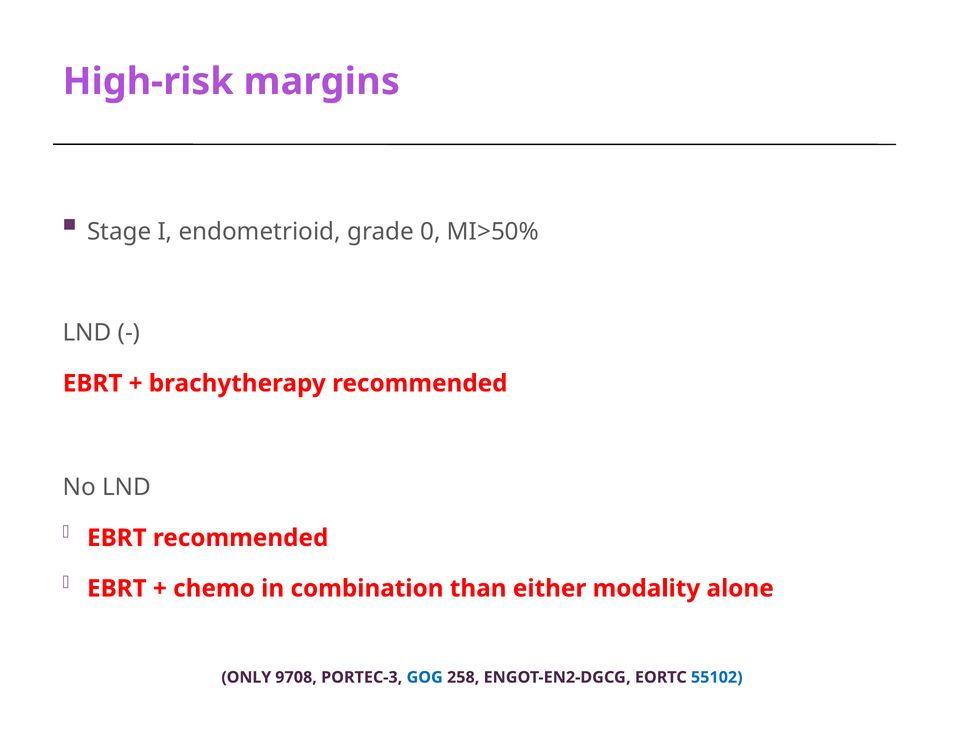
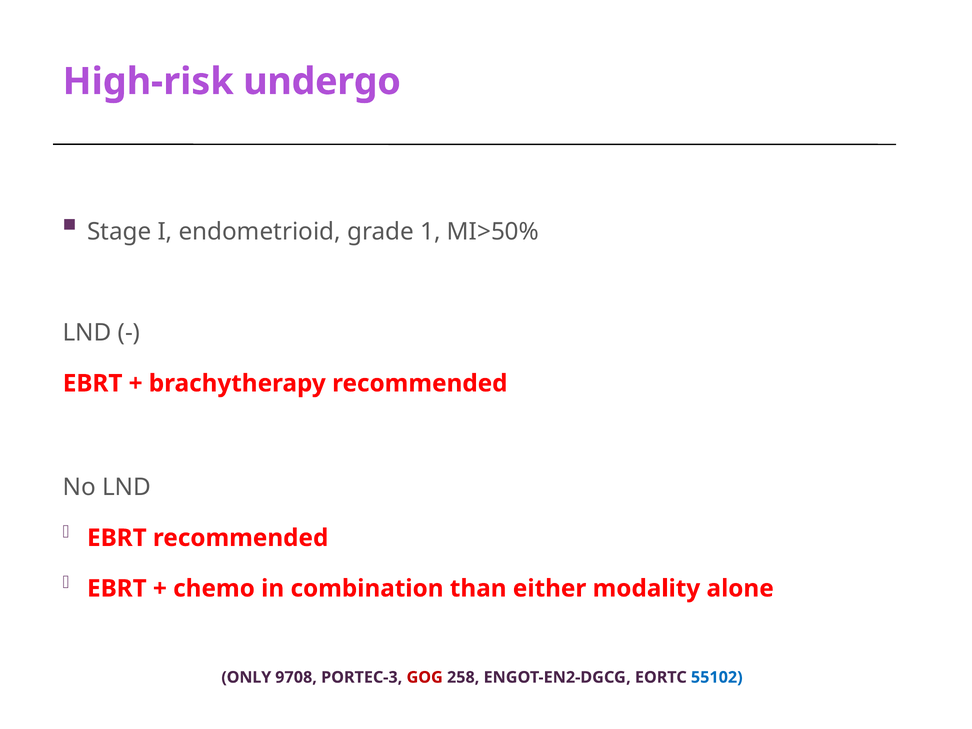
margins: margins -> undergo (322, 82)
0: 0 -> 1 (430, 232)
GOG colour: blue -> red (425, 677)
